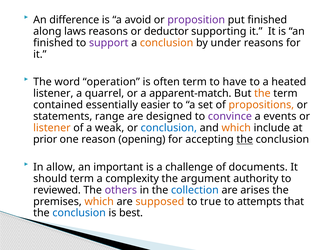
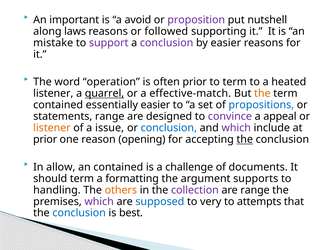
difference: difference -> important (74, 20)
put finished: finished -> nutshell (267, 20)
deductor: deductor -> followed (166, 31)
finished: finished -> mistake (53, 43)
conclusion colour: orange -> purple (167, 43)
by under: under -> easier (226, 43)
often term: term -> prior (195, 82)
to have: have -> term (235, 82)
quarrel underline: none -> present (105, 93)
apparent-match: apparent-match -> effective-match (190, 93)
propositions colour: orange -> blue (261, 105)
events: events -> appeal (280, 116)
weak: weak -> issue (110, 128)
which colour: orange -> purple (236, 128)
an important: important -> contained (118, 167)
complexity: complexity -> formatting (132, 178)
authority: authority -> supports (256, 178)
reviewed: reviewed -> handling (57, 190)
others colour: purple -> orange (121, 190)
collection colour: blue -> purple (195, 190)
are arises: arises -> range (255, 190)
which colour: orange -> purple (99, 201)
supposed colour: orange -> blue (160, 201)
true: true -> very (211, 201)
